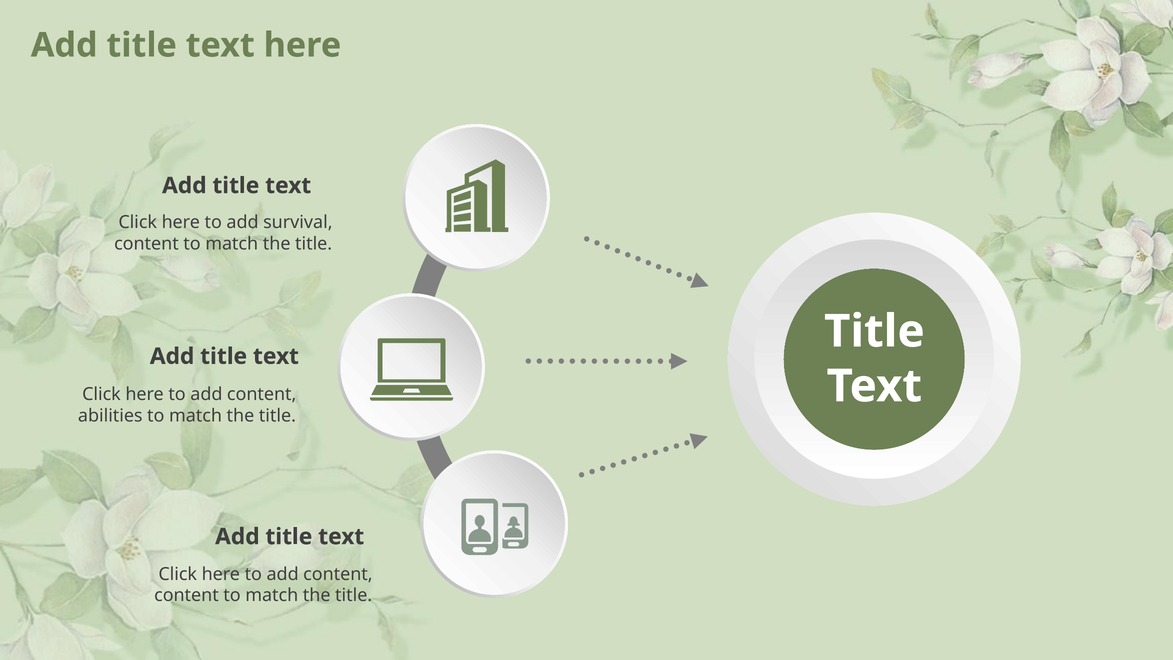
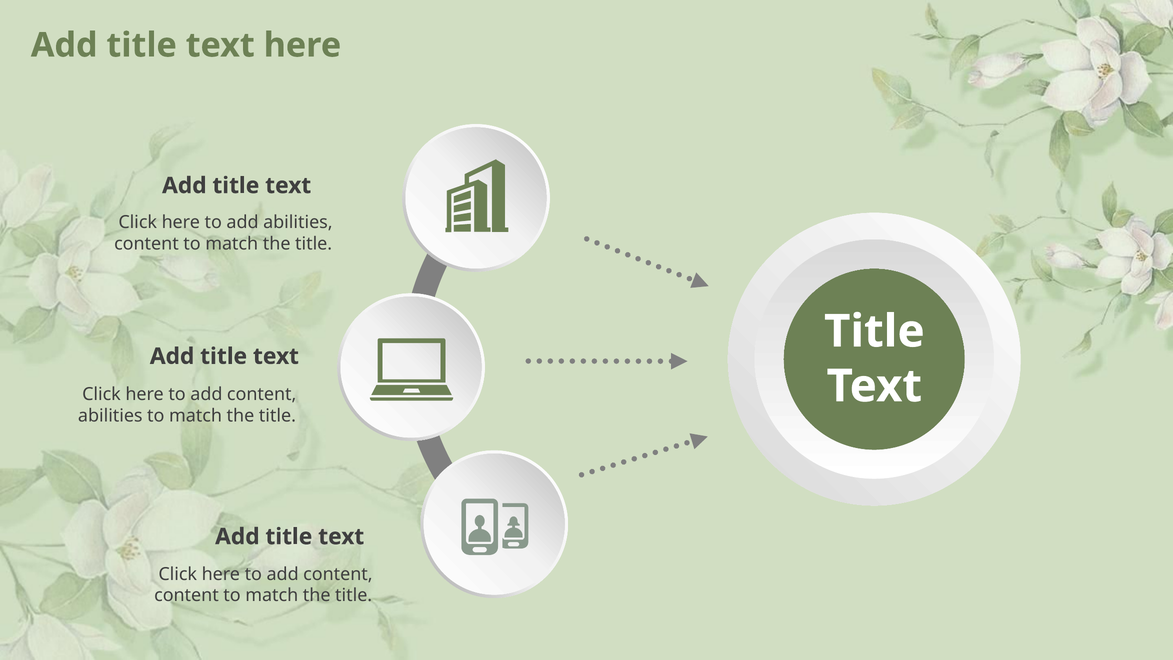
add survival: survival -> abilities (298, 222)
